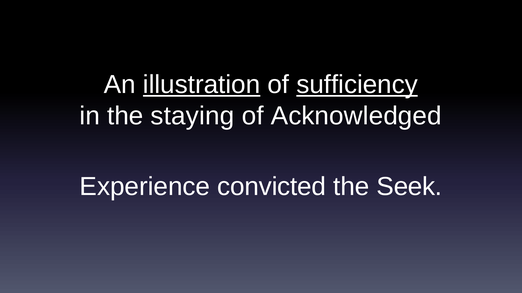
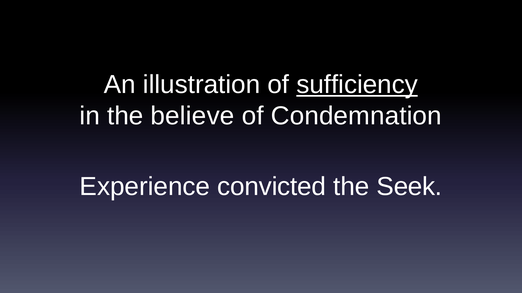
illustration underline: present -> none (202, 85)
staying: staying -> believe (193, 116)
Acknowledged: Acknowledged -> Condemnation (356, 116)
